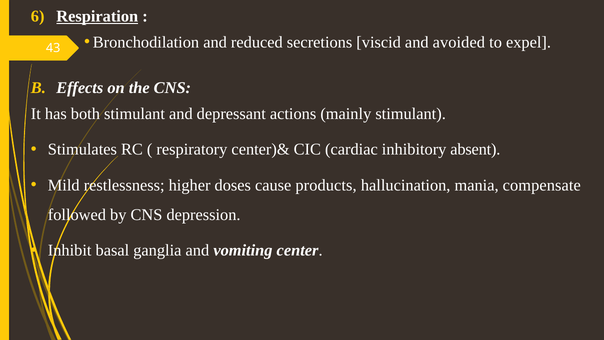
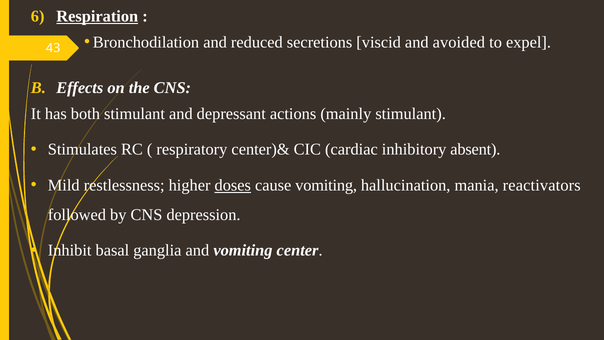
doses underline: none -> present (233, 185)
cause products: products -> vomiting (326, 185)
compensate: compensate -> reactivators (542, 185)
